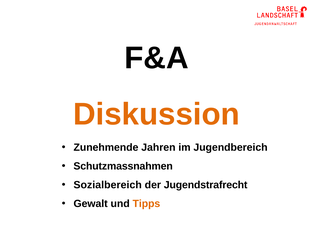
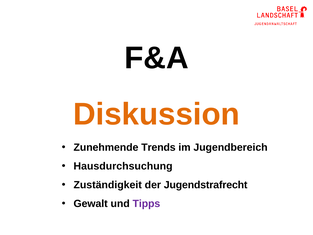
Jahren: Jahren -> Trends (158, 147)
Schutzmassnahmen: Schutzmassnahmen -> Hausdurchsuchung (123, 166)
Sozialbereich: Sozialbereich -> Zuständigkeit (108, 185)
Tipps colour: orange -> purple (146, 204)
